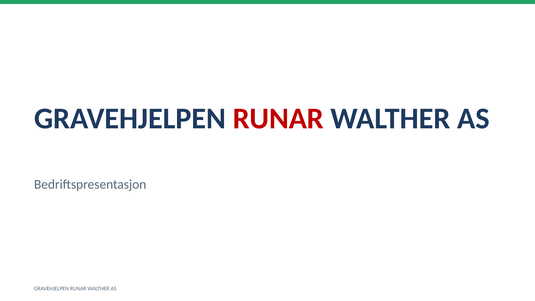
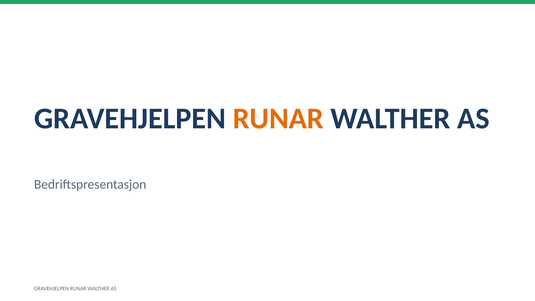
RUNAR colour: red -> orange (278, 119)
